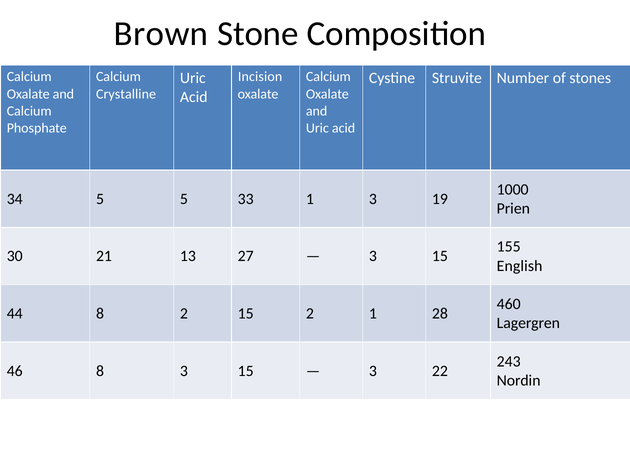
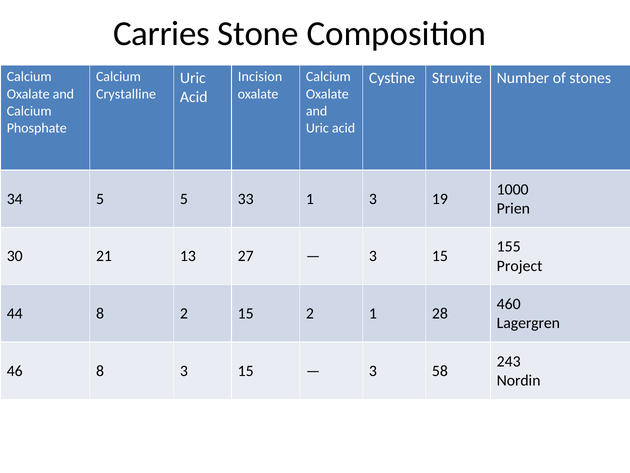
Brown: Brown -> Carries (161, 34)
English: English -> Project (520, 266)
22: 22 -> 58 (440, 371)
